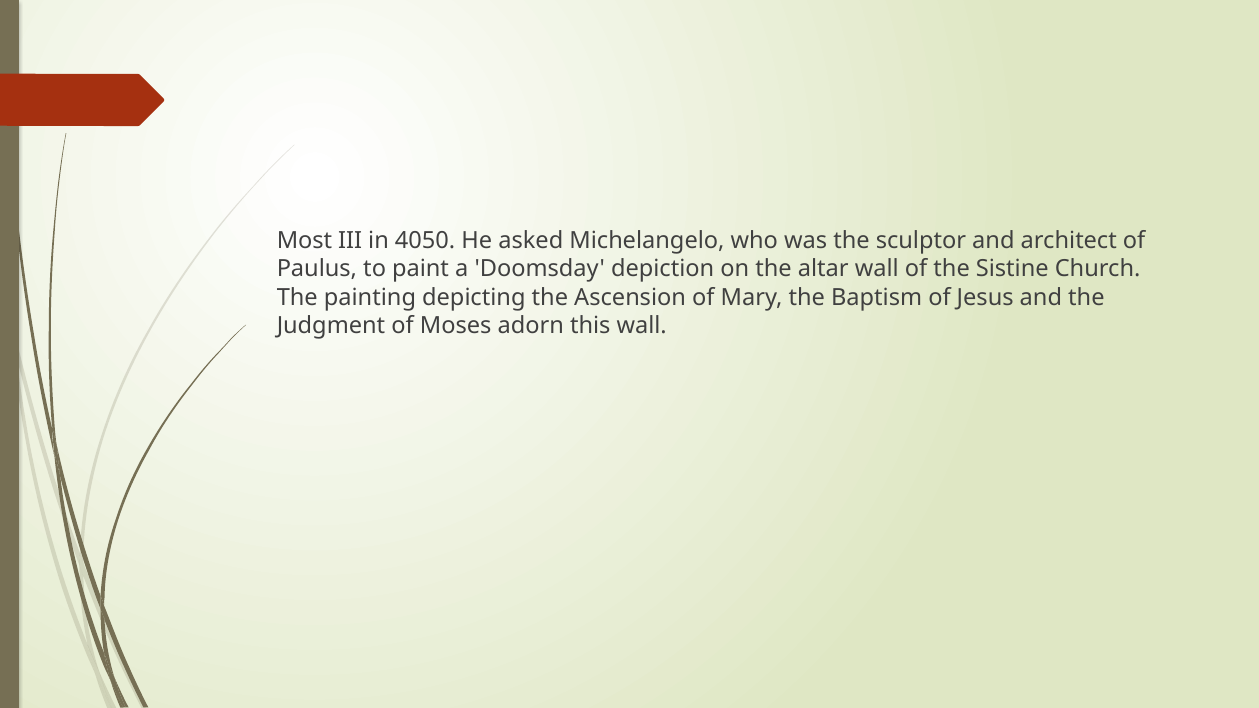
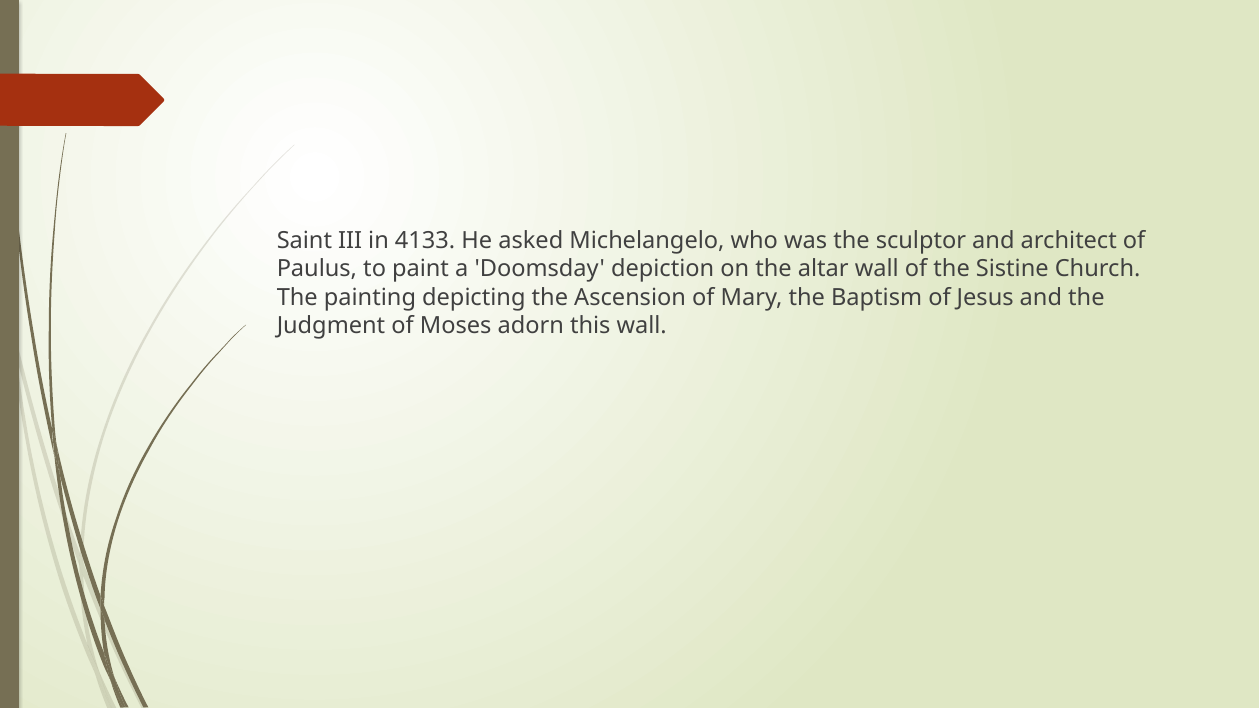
Most: Most -> Saint (304, 241)
4050: 4050 -> 4133 (425, 241)
